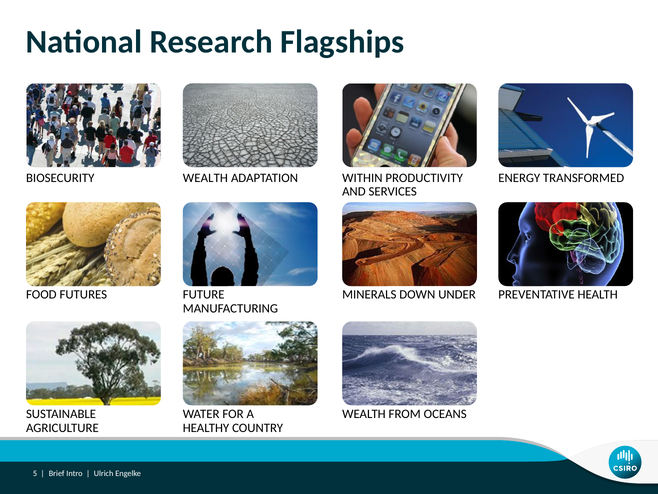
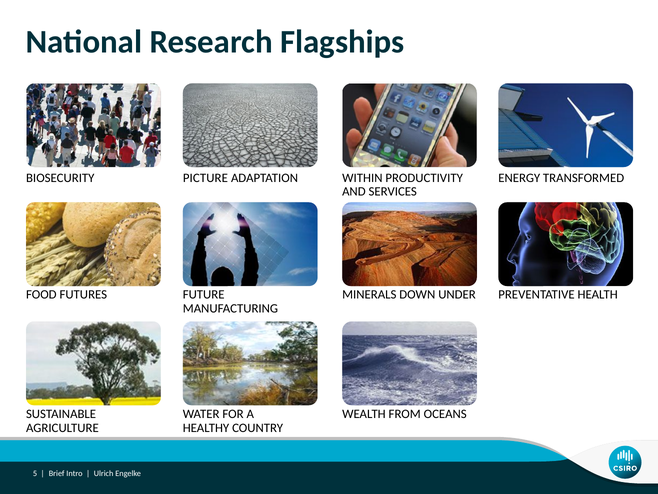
WEALTH: WEALTH -> PICTURE (205, 178)
